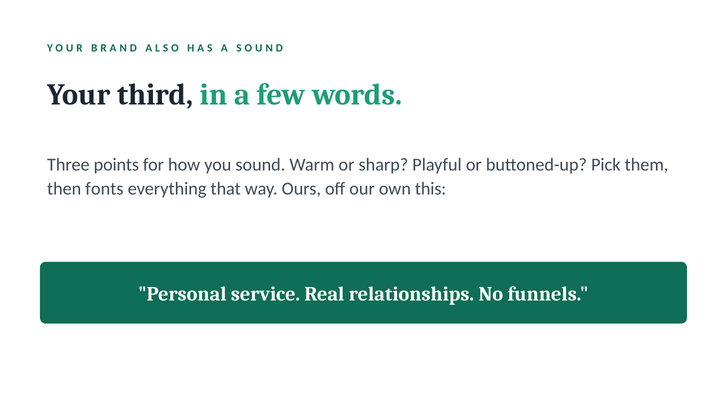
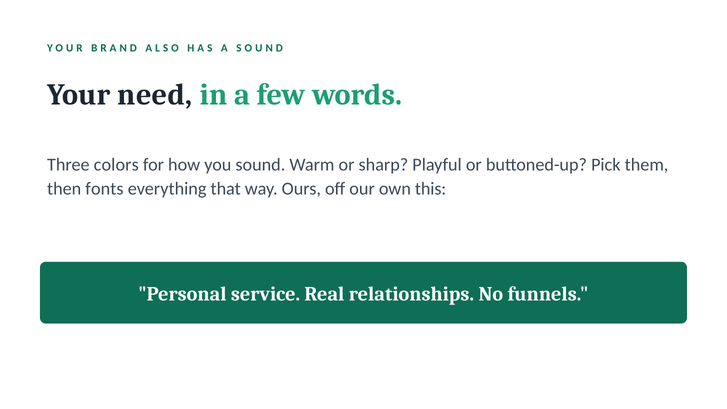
third: third -> need (155, 95)
points: points -> colors (116, 165)
